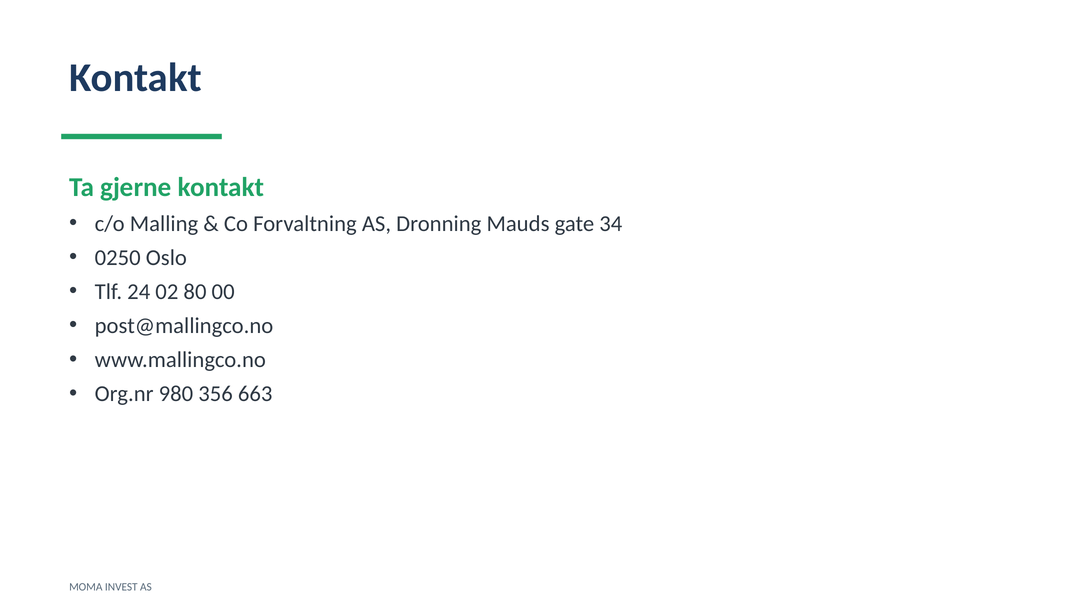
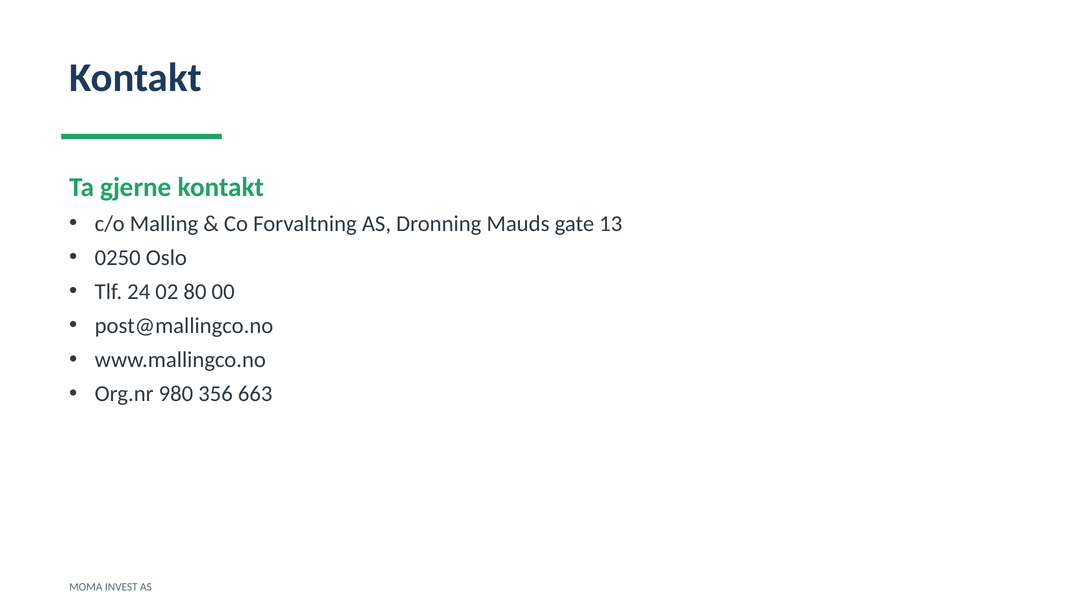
34: 34 -> 13 (611, 224)
